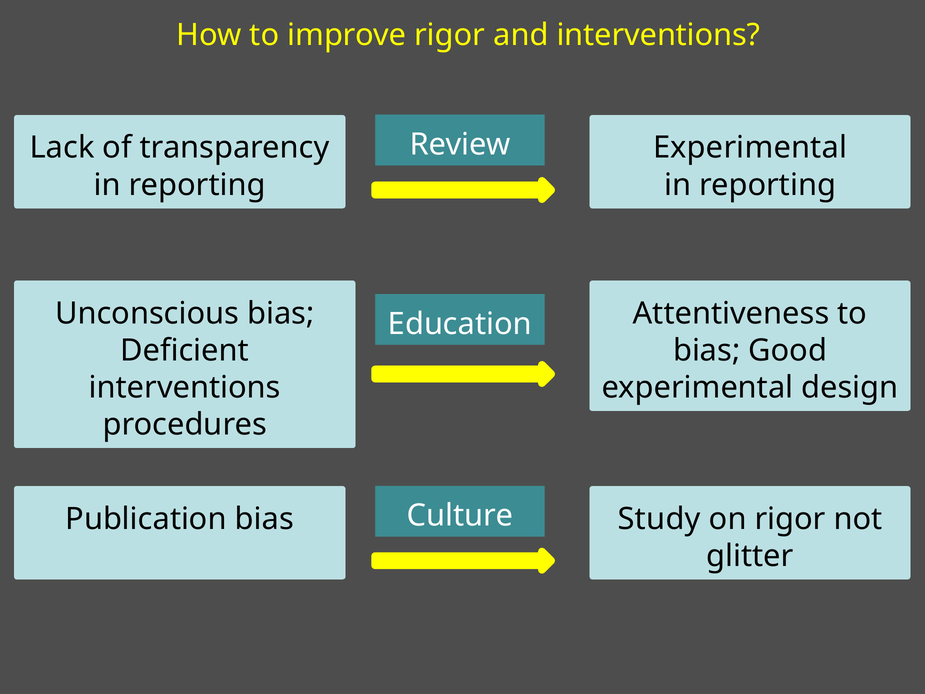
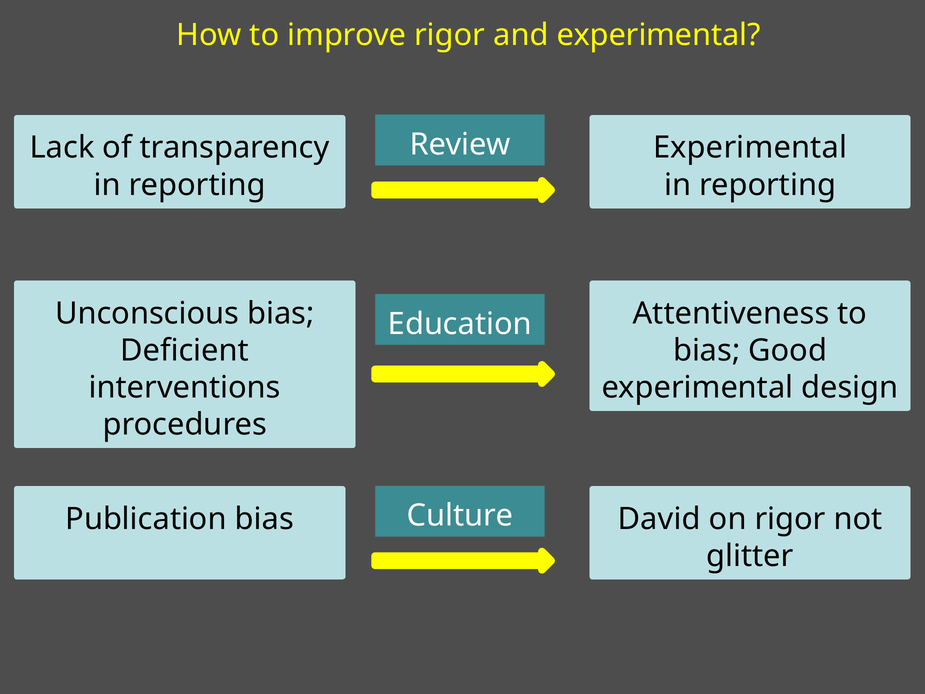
and interventions: interventions -> experimental (658, 35)
Study: Study -> David (659, 519)
